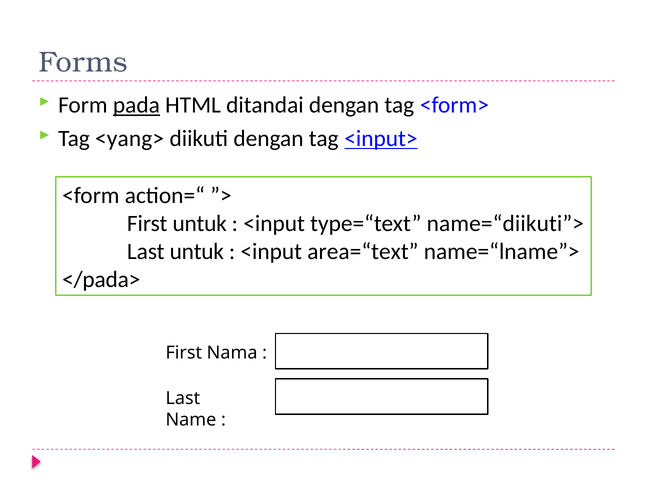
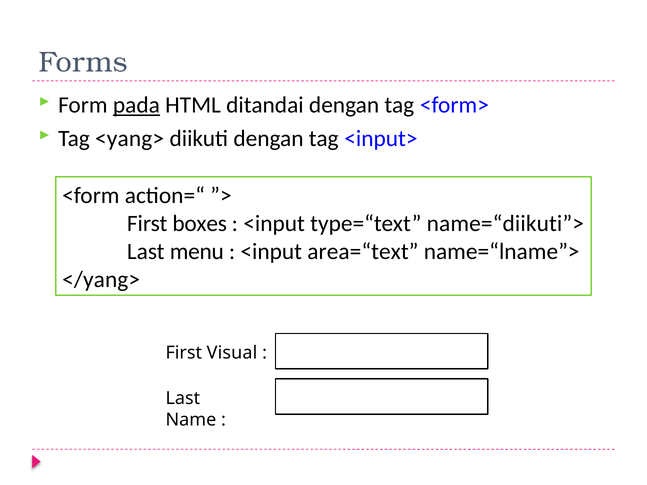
<input> underline: present -> none (381, 139)
First untuk: untuk -> boxes (200, 224)
Last untuk: untuk -> menu (197, 252)
</pada>: </pada> -> </yang> (101, 280)
Nama: Nama -> Visual (232, 353)
